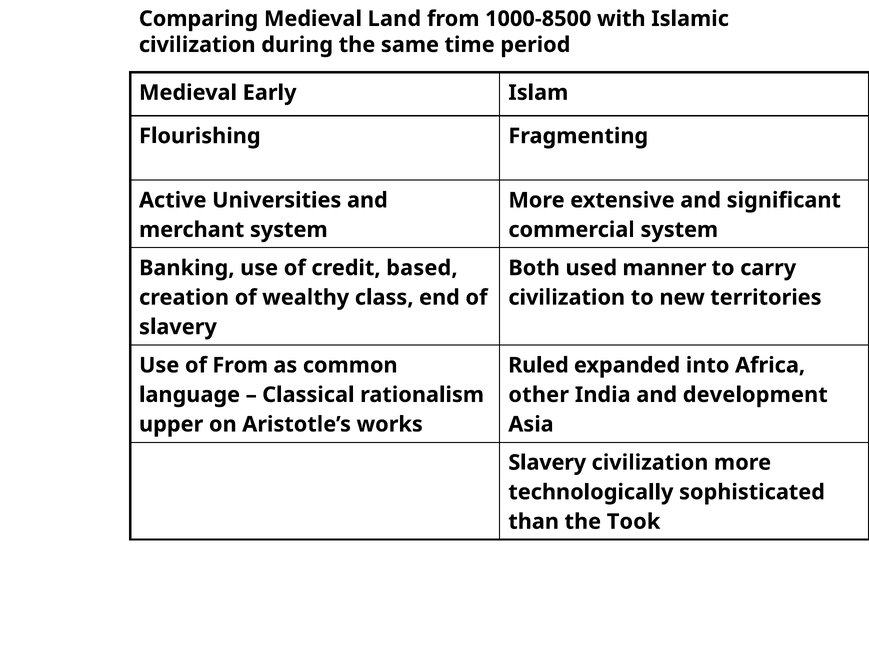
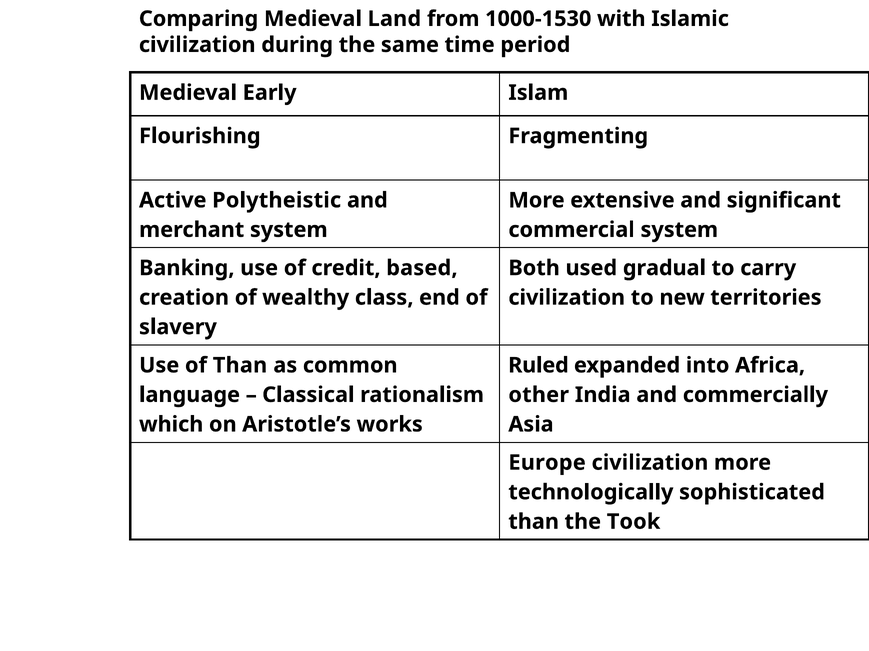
1000-8500: 1000-8500 -> 1000-1530 (538, 19)
Universities: Universities -> Polytheistic (277, 200)
manner: manner -> gradual (664, 268)
of From: From -> Than (240, 366)
development: development -> commercially (755, 395)
upper: upper -> which (171, 425)
Slavery: Slavery -> Europe (547, 463)
